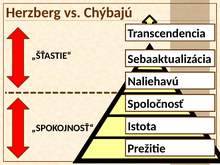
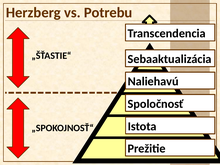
Chýbajú: Chýbajú -> Potrebu (108, 13)
